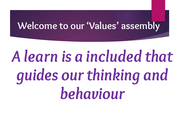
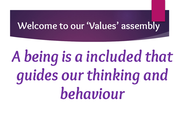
learn: learn -> being (41, 56)
